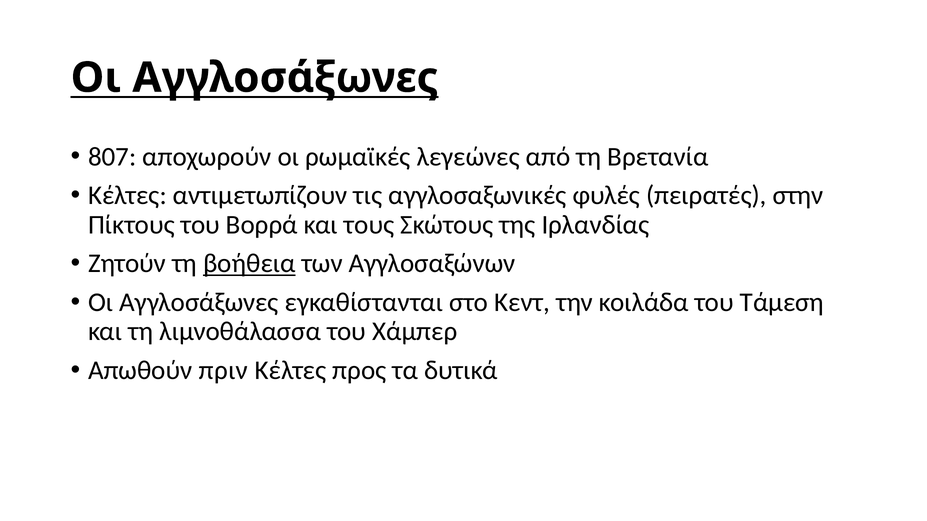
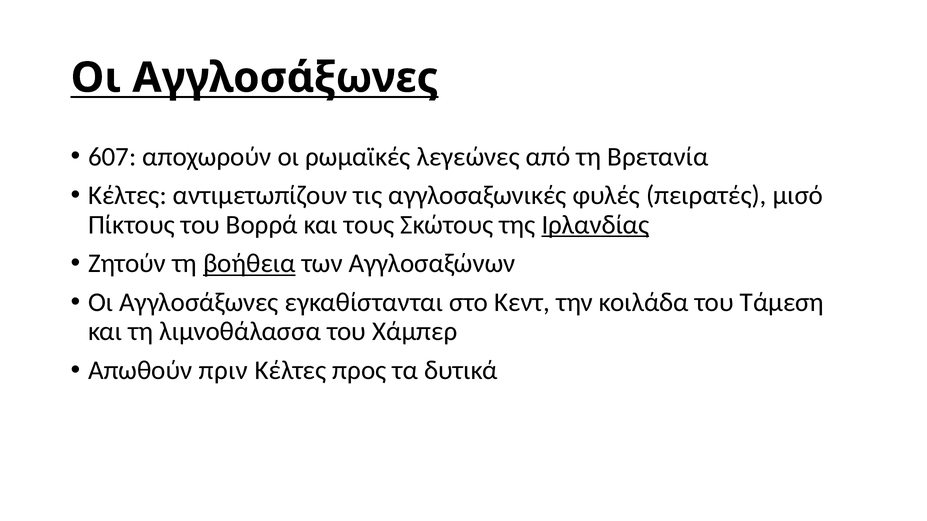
807: 807 -> 607 (112, 157)
στην: στην -> μισό (798, 196)
Ιρλανδίας underline: none -> present (595, 225)
